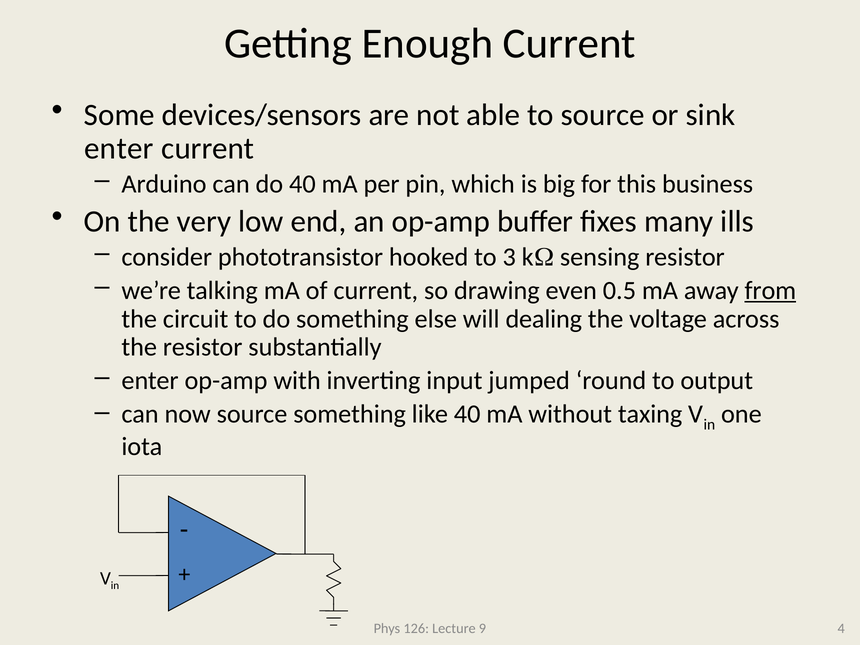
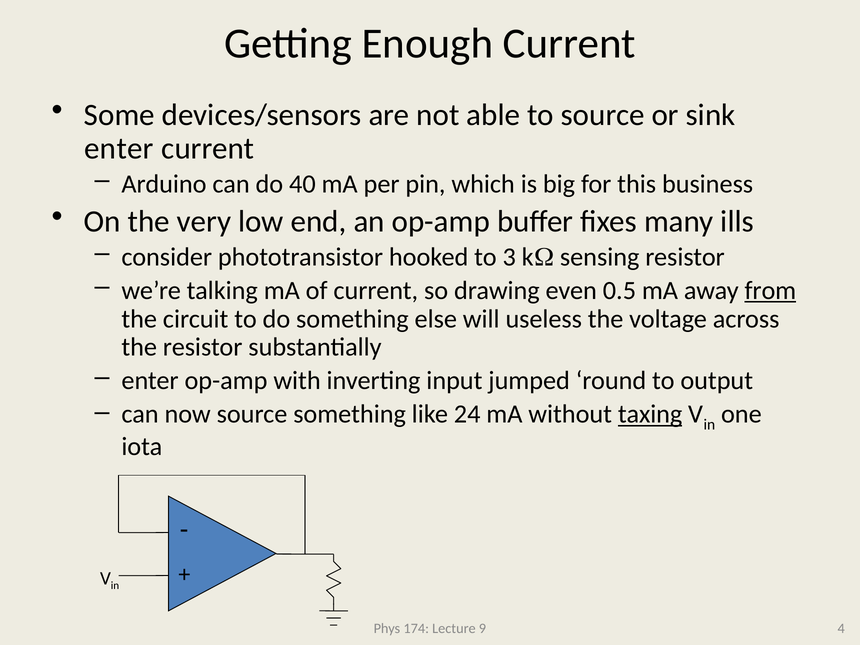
dealing: dealing -> useless (544, 319)
like 40: 40 -> 24 (467, 414)
taxing underline: none -> present (650, 414)
126: 126 -> 174 (416, 628)
